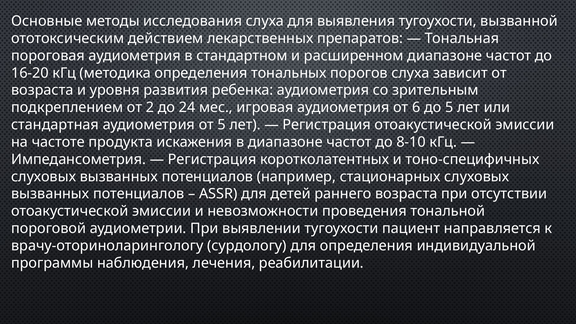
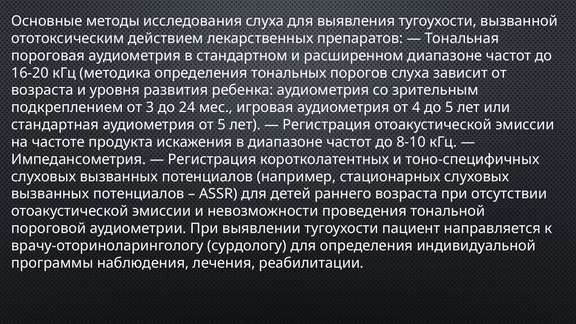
2: 2 -> 3 (150, 107)
6: 6 -> 4 (416, 107)
